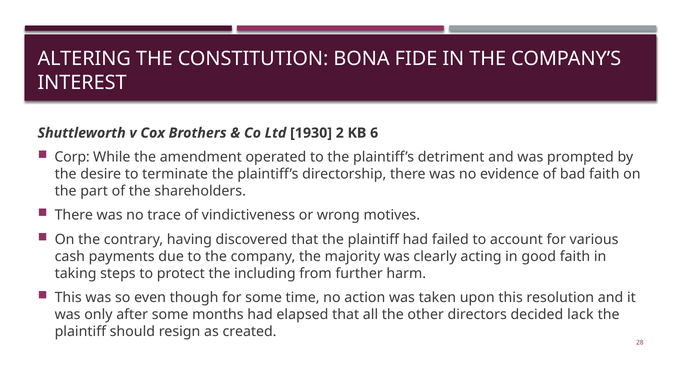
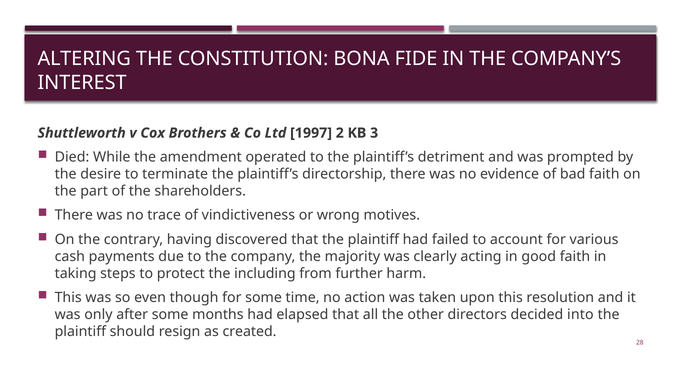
1930: 1930 -> 1997 (311, 133)
6: 6 -> 3 (374, 133)
Corp: Corp -> Died (72, 157)
lack: lack -> into (580, 315)
